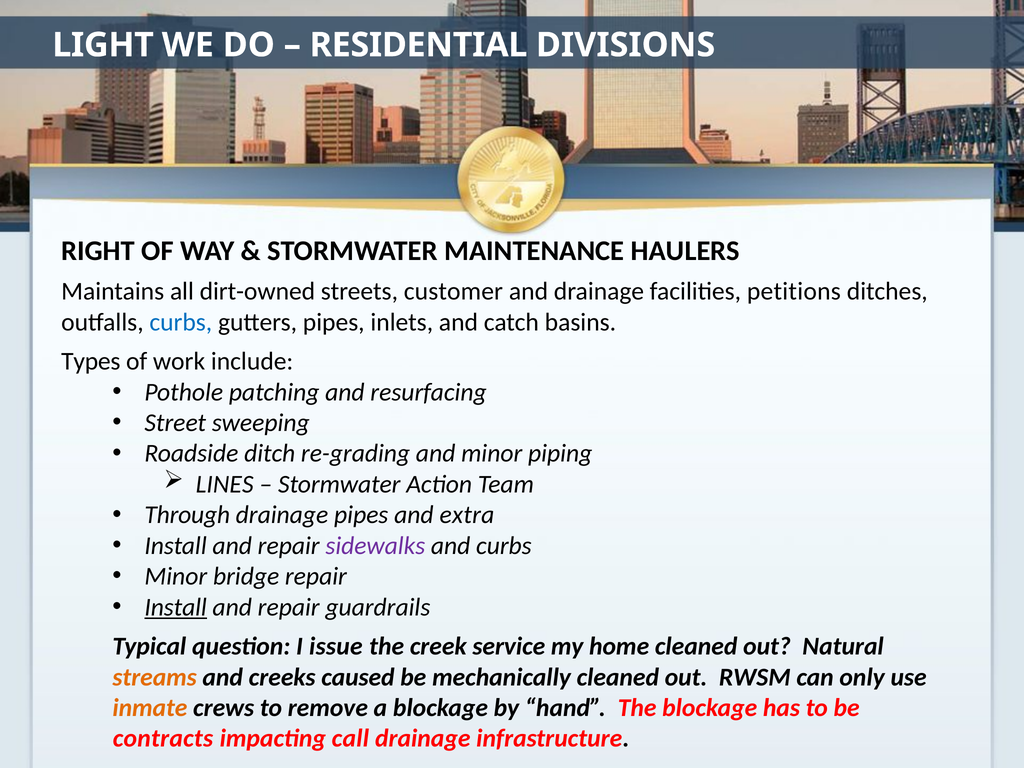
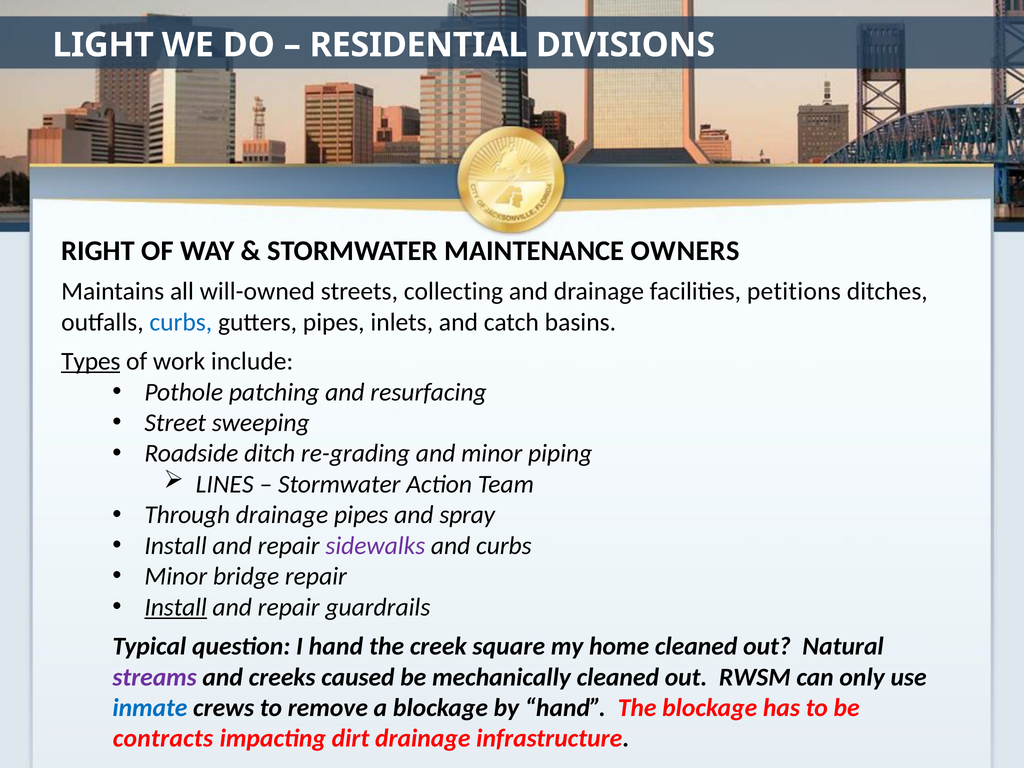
HAULERS: HAULERS -> OWNERS (685, 251)
dirt-owned: dirt-owned -> will-owned (257, 291)
customer: customer -> collecting (453, 291)
Types underline: none -> present (91, 361)
extra: extra -> spray (467, 515)
I issue: issue -> hand (336, 646)
service: service -> square (509, 646)
streams colour: orange -> purple (155, 677)
inmate colour: orange -> blue (150, 708)
call: call -> dirt (351, 739)
